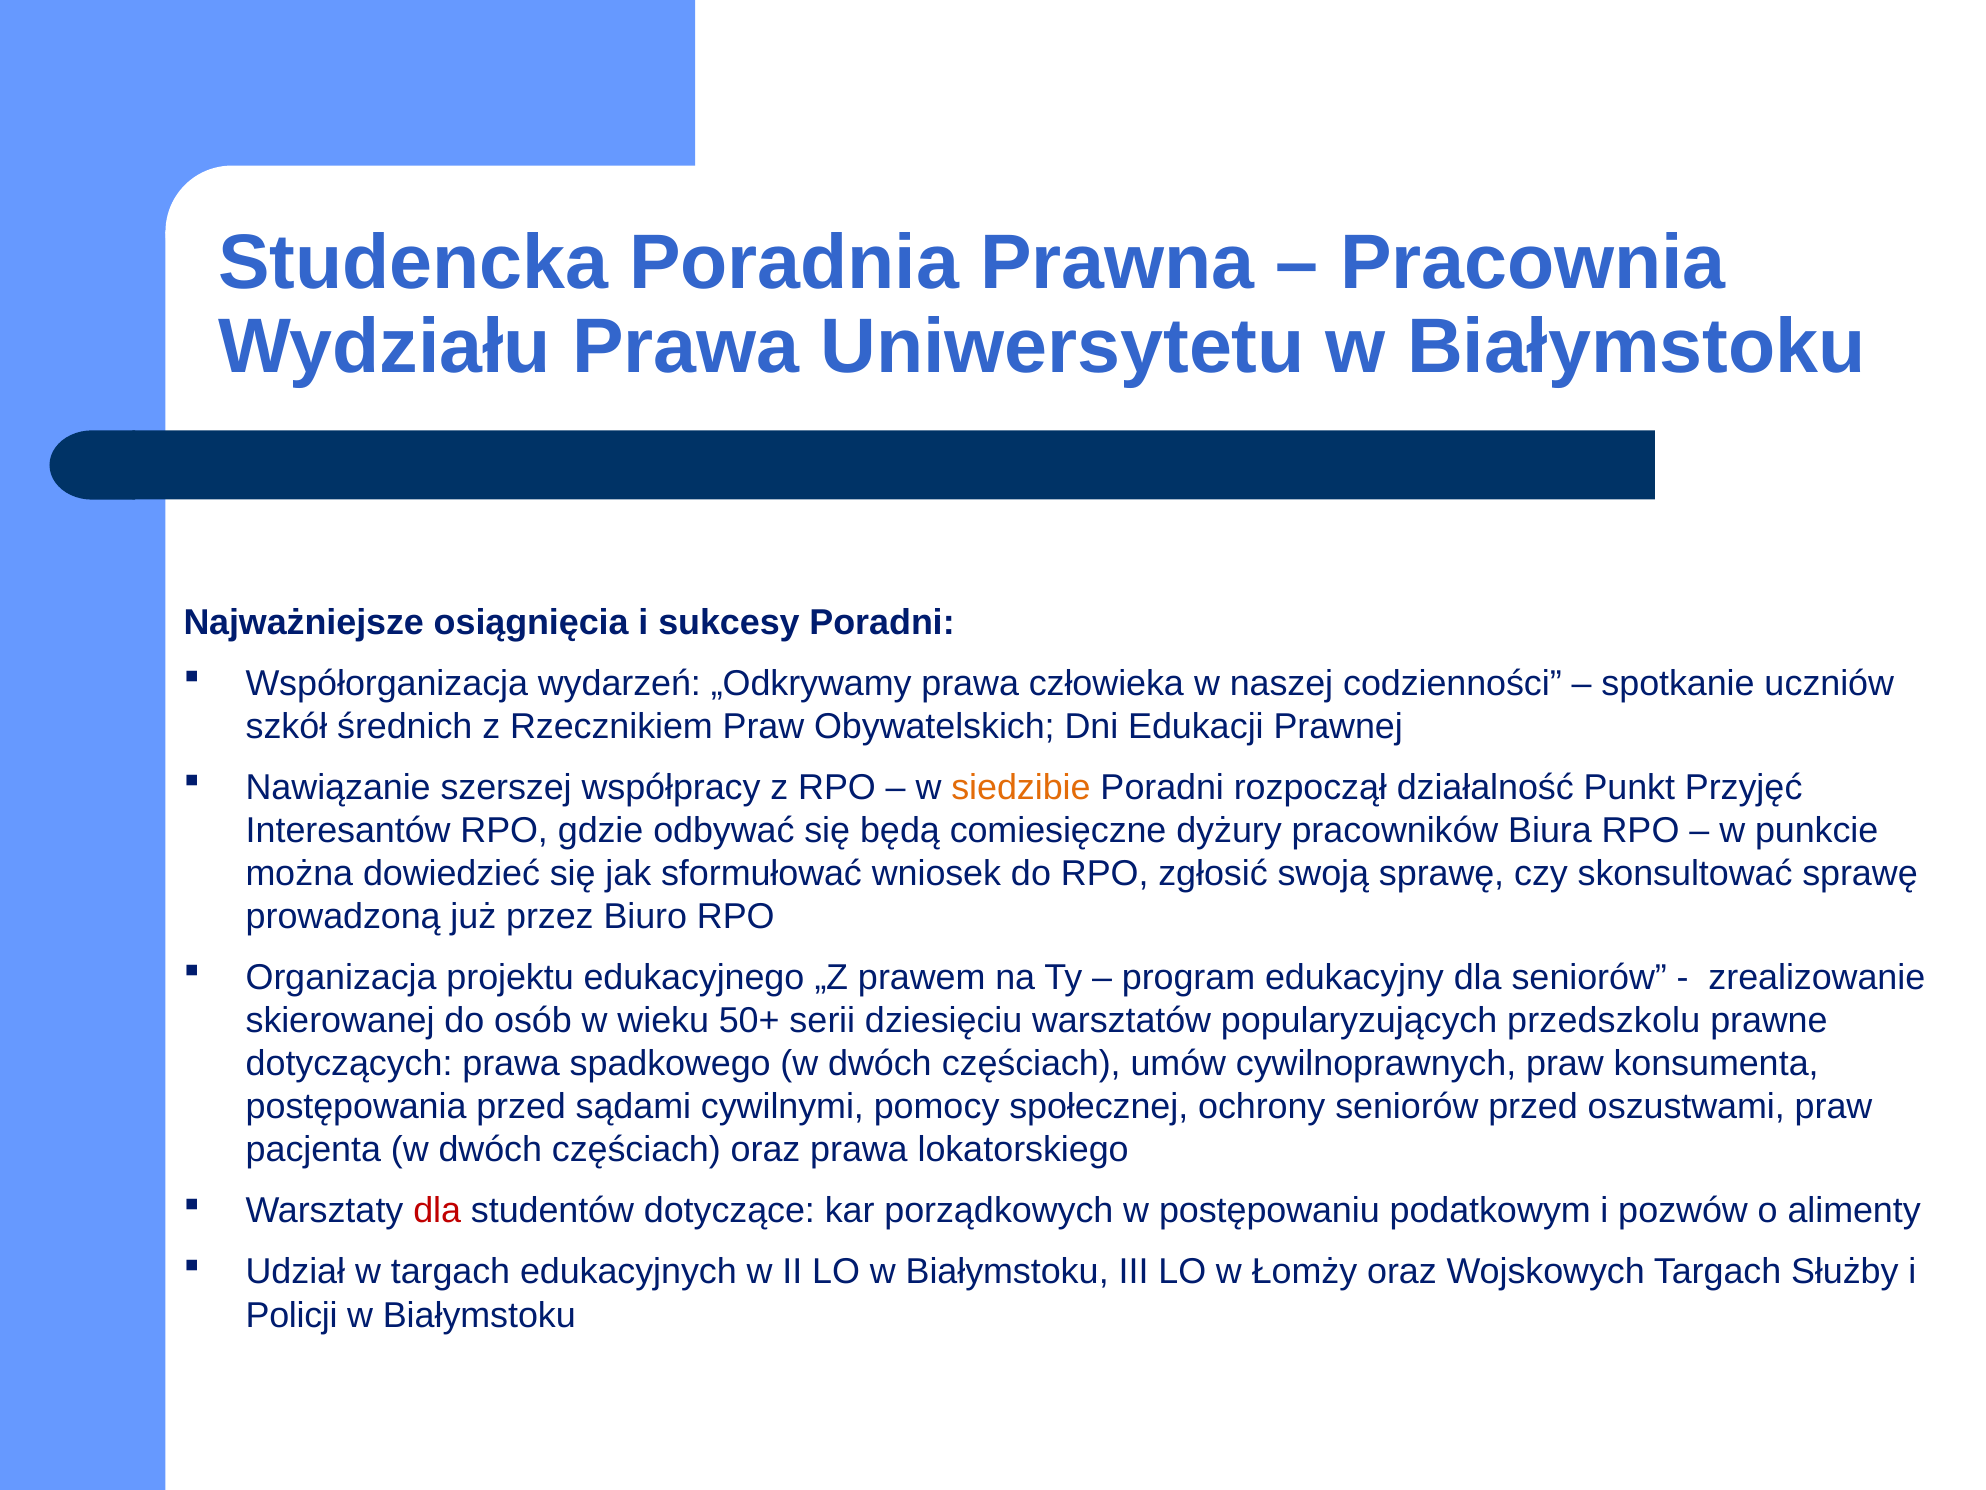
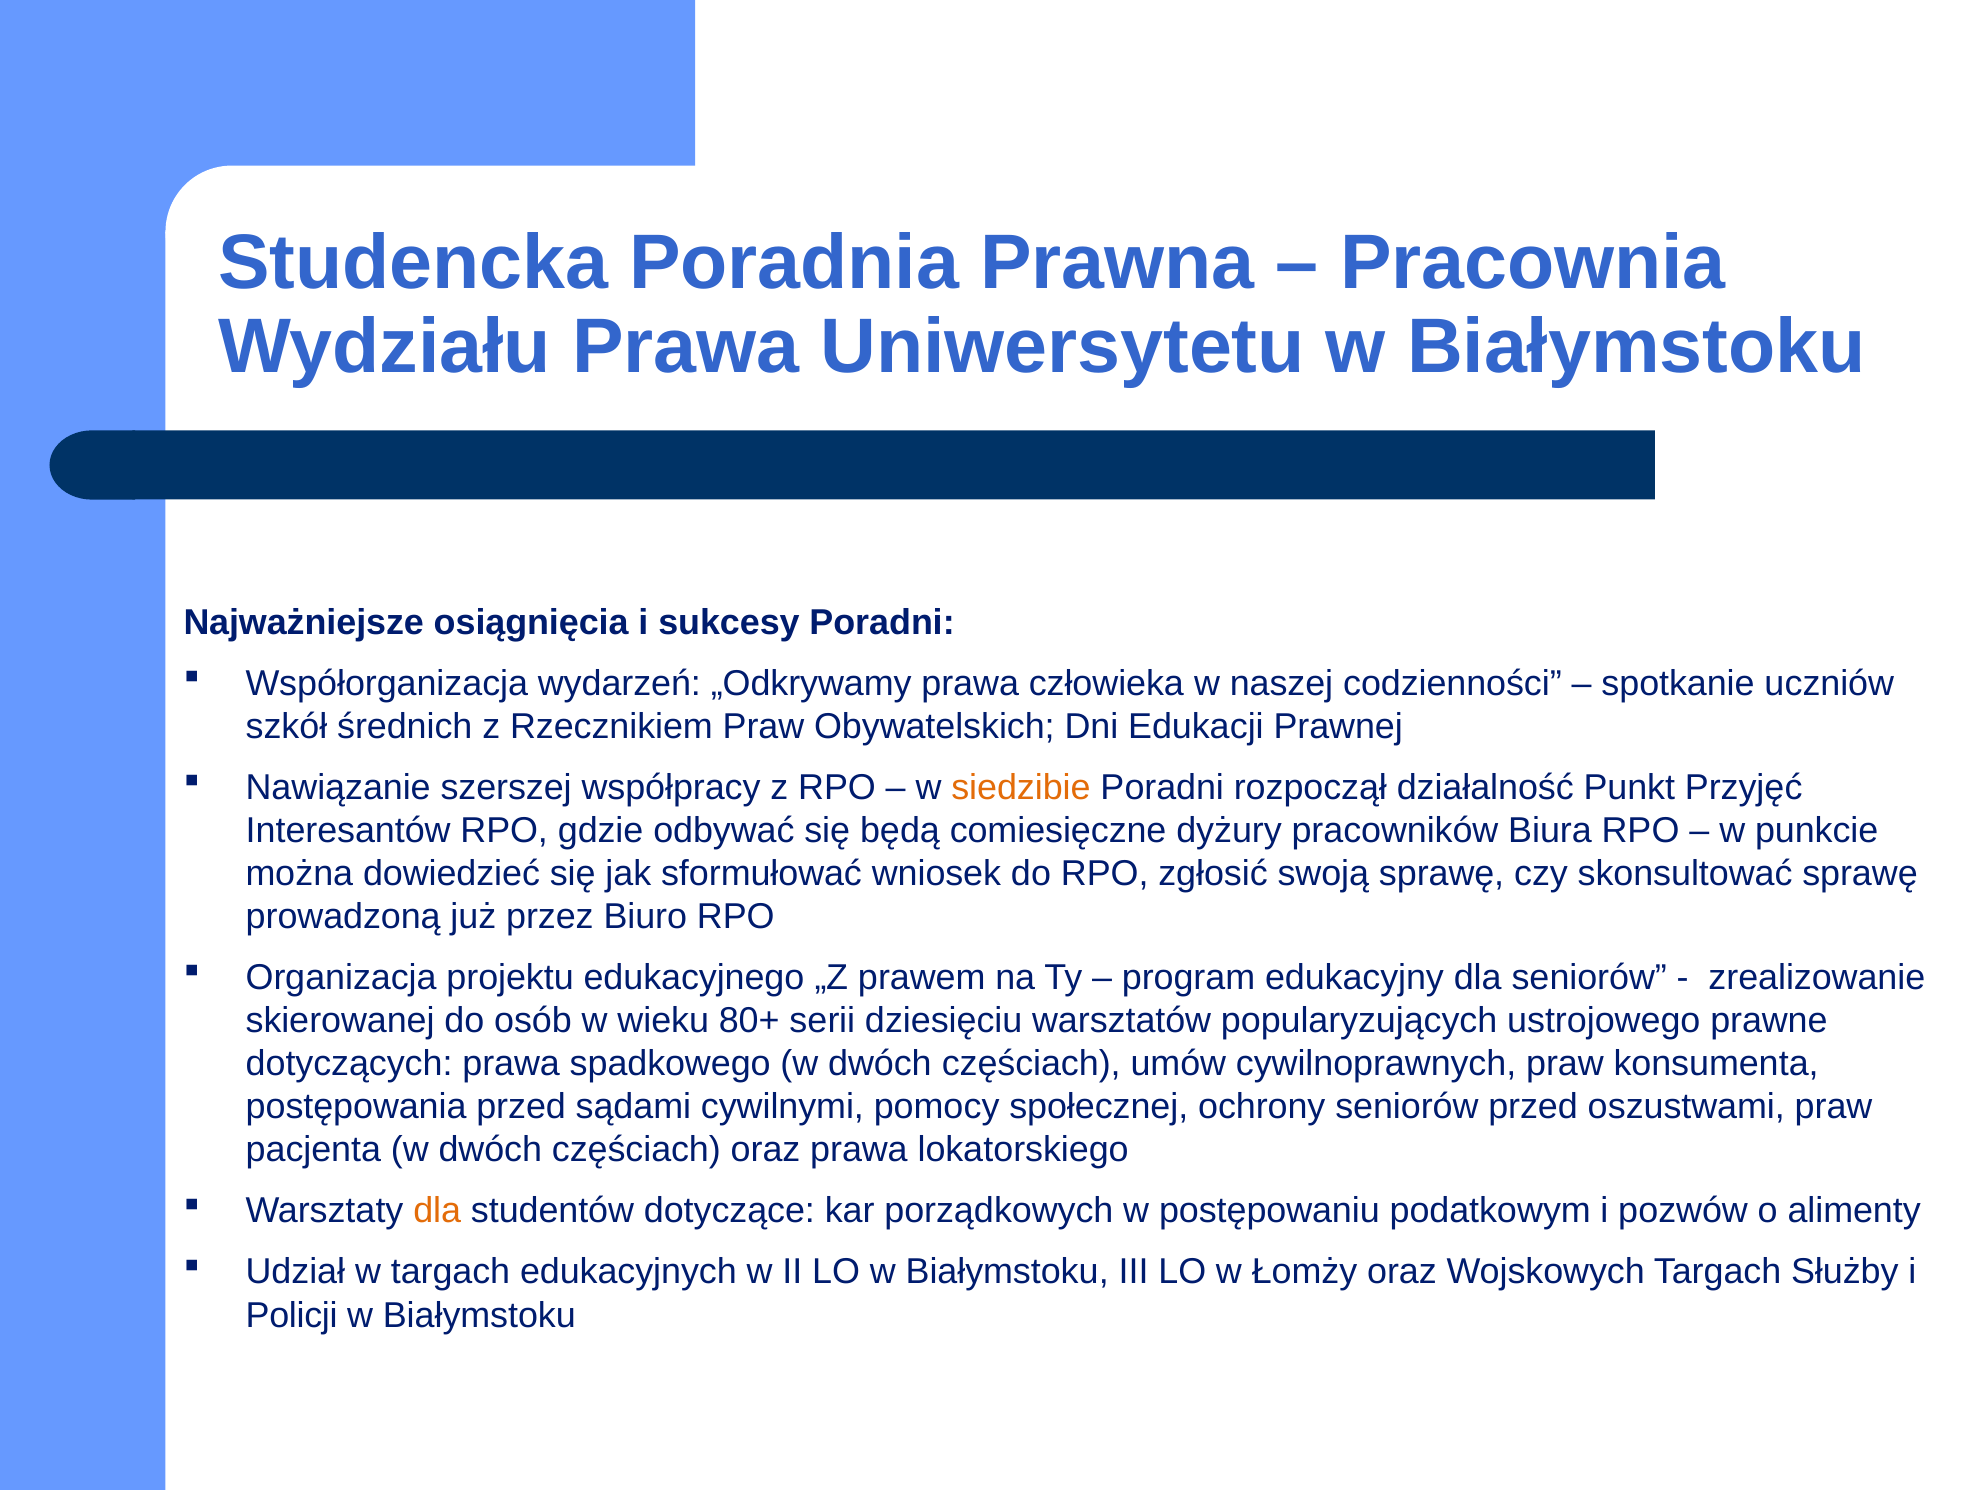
50+: 50+ -> 80+ (749, 1020)
przedszkolu: przedszkolu -> ustrojowego (1604, 1020)
dla colour: red -> orange (437, 1211)
